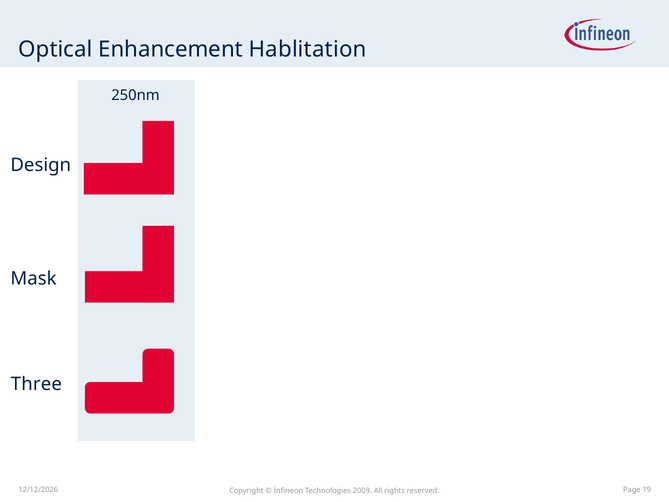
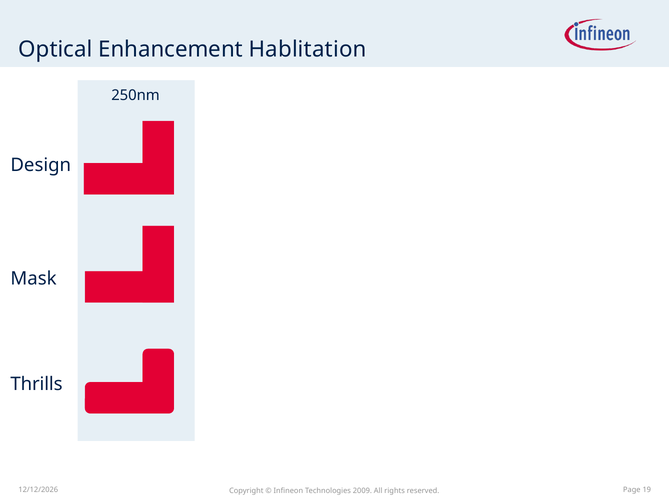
Three: Three -> Thrills (36, 384)
